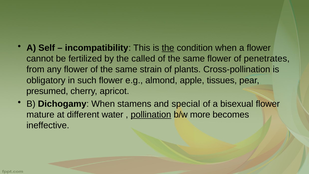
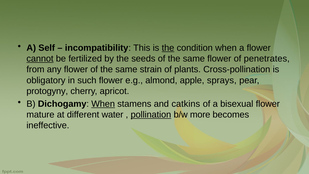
cannot underline: none -> present (40, 59)
called: called -> seeds (143, 59)
tissues: tissues -> sprays (222, 80)
presumed: presumed -> protogyny (47, 91)
When underline: none -> present (103, 104)
special: special -> catkins (186, 104)
